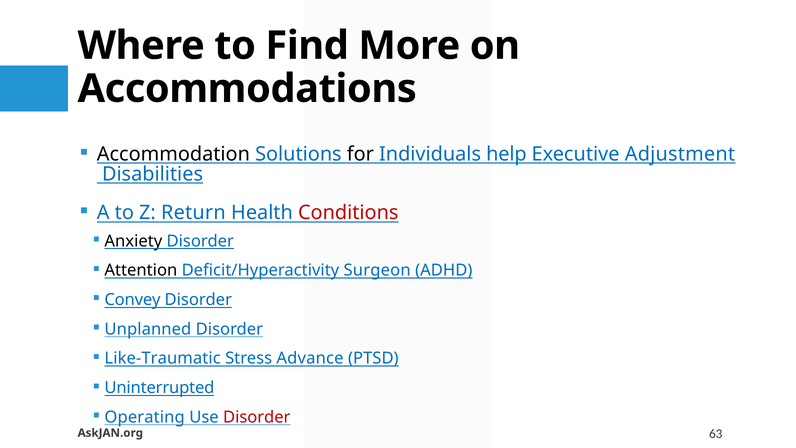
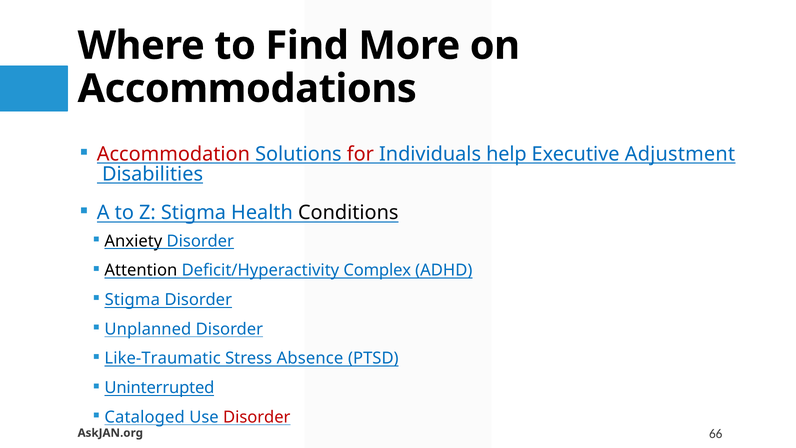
Accommodation colour: black -> red (173, 154)
for colour: black -> red (360, 154)
Z Return: Return -> Stigma (194, 213)
Conditions colour: red -> black (348, 213)
Surgeon: Surgeon -> Complex (377, 270)
Convey: Convey -> Stigma (132, 300)
Advance: Advance -> Absence (310, 358)
Operating: Operating -> Cataloged (145, 417)
63: 63 -> 66 (716, 434)
